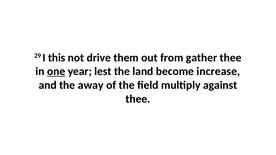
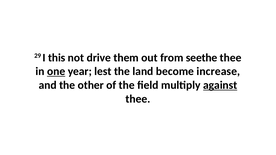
gather: gather -> seethe (202, 58)
away: away -> other (91, 85)
against underline: none -> present (220, 85)
